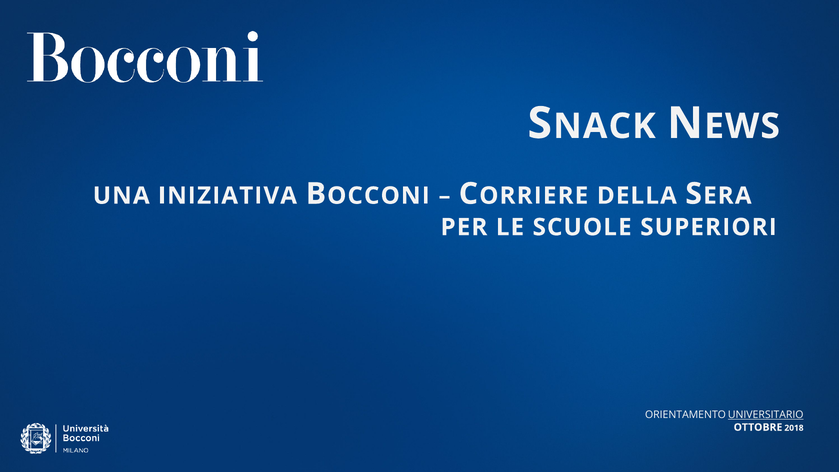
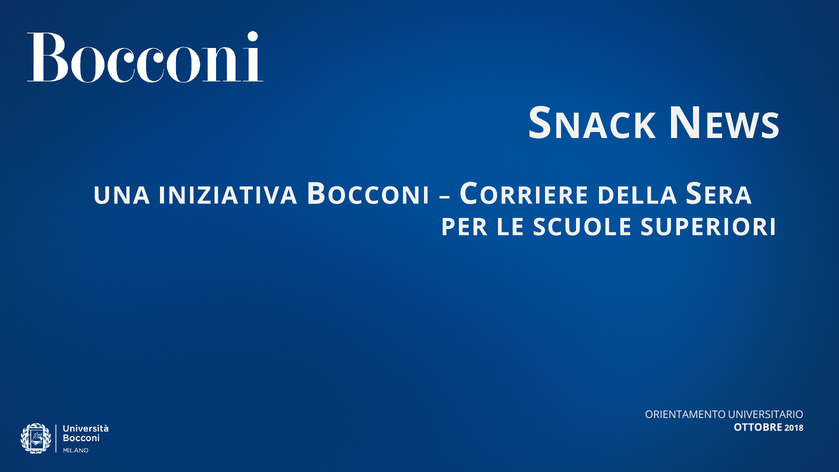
UNIVERSITARIO underline: present -> none (766, 415)
